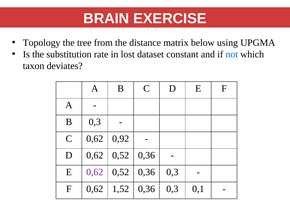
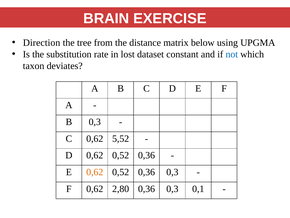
Topology: Topology -> Direction (42, 43)
0,92: 0,92 -> 5,52 (121, 138)
0,62 colour: purple -> orange (95, 172)
1,52: 1,52 -> 2,80 (121, 188)
